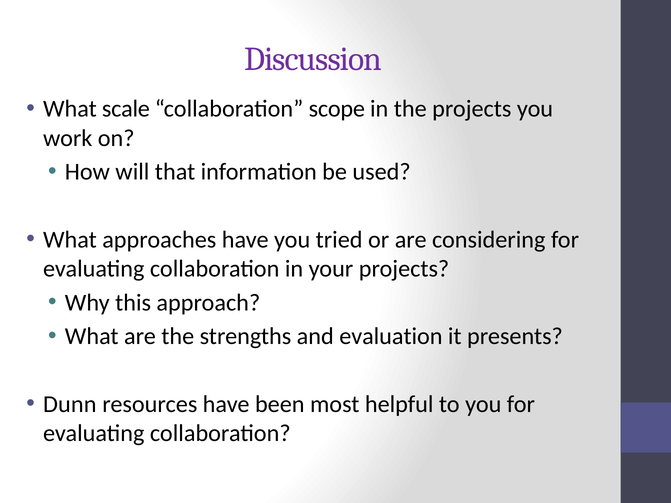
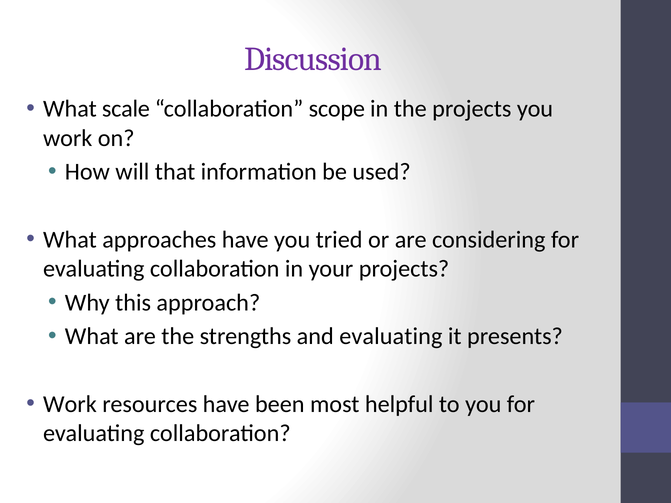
and evaluation: evaluation -> evaluating (391, 337)
Dunn: Dunn -> Work (70, 404)
